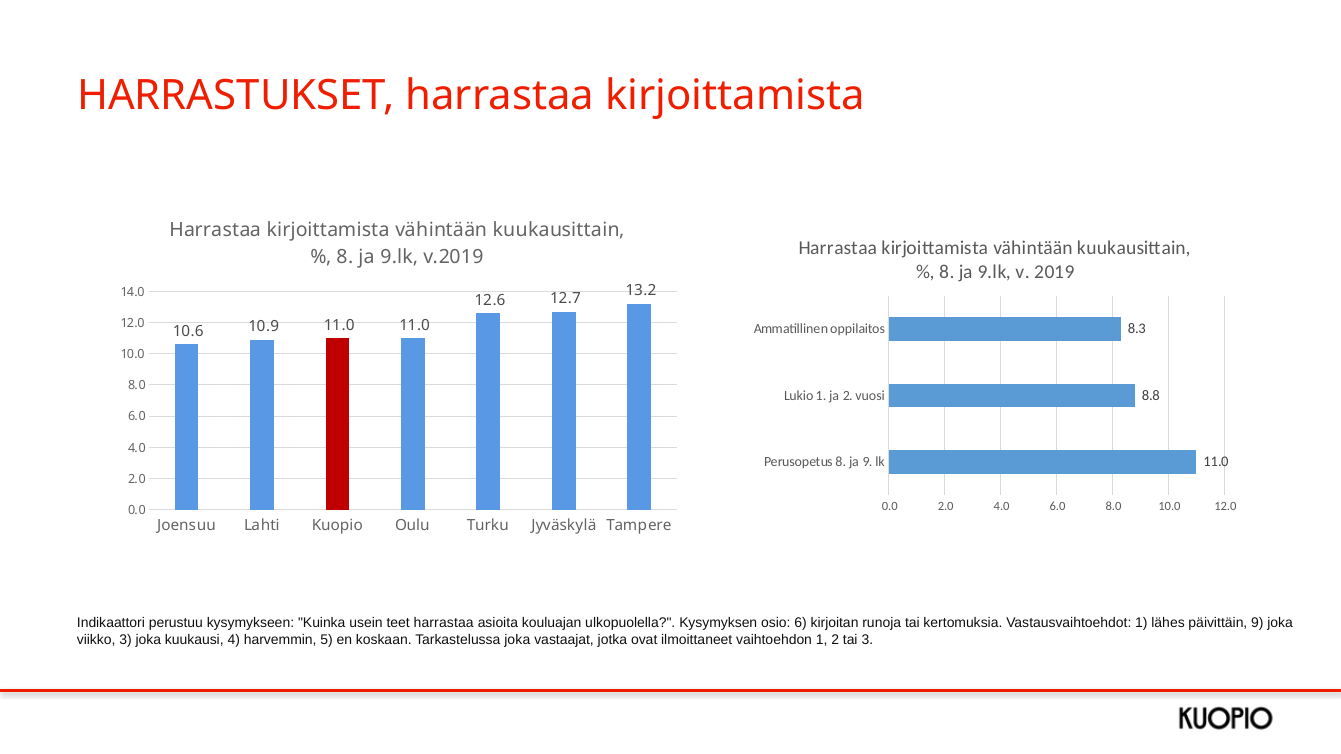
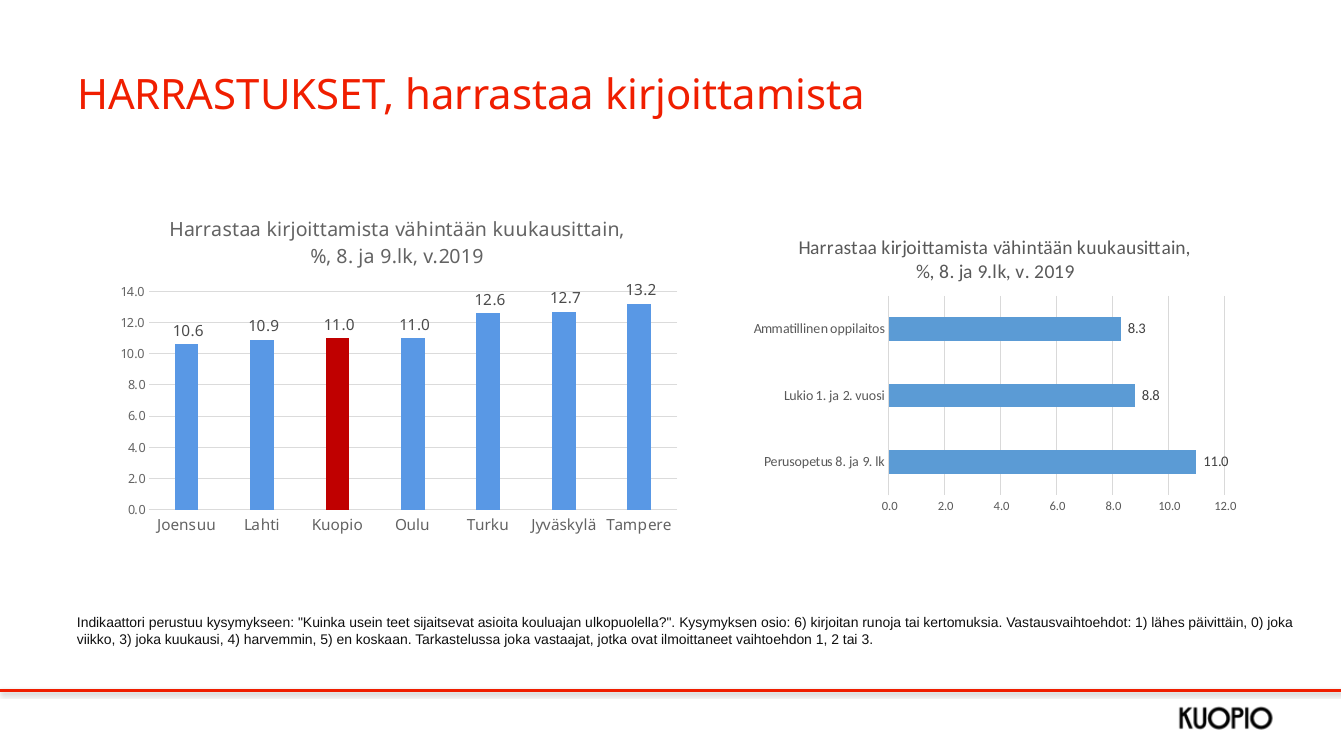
teet harrastaa: harrastaa -> sijaitsevat (444, 623)
päivittäin 9: 9 -> 0 (1257, 623)
